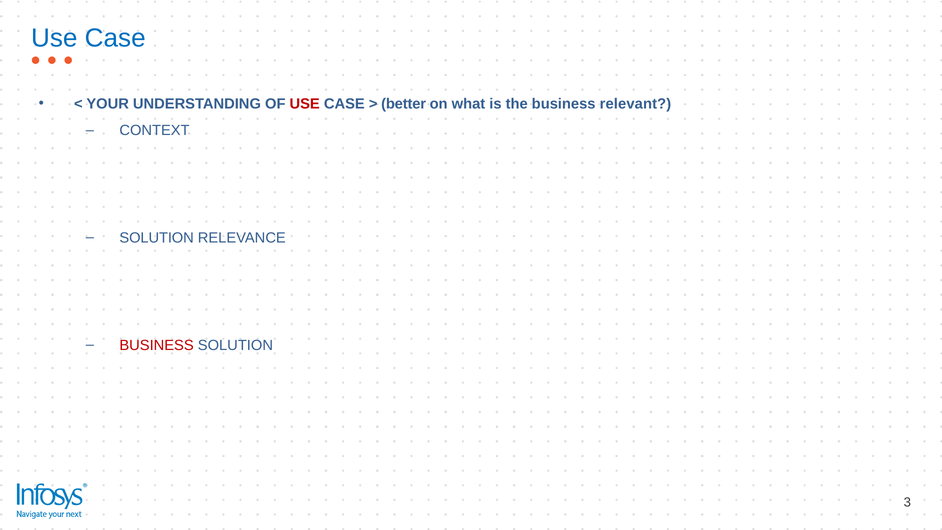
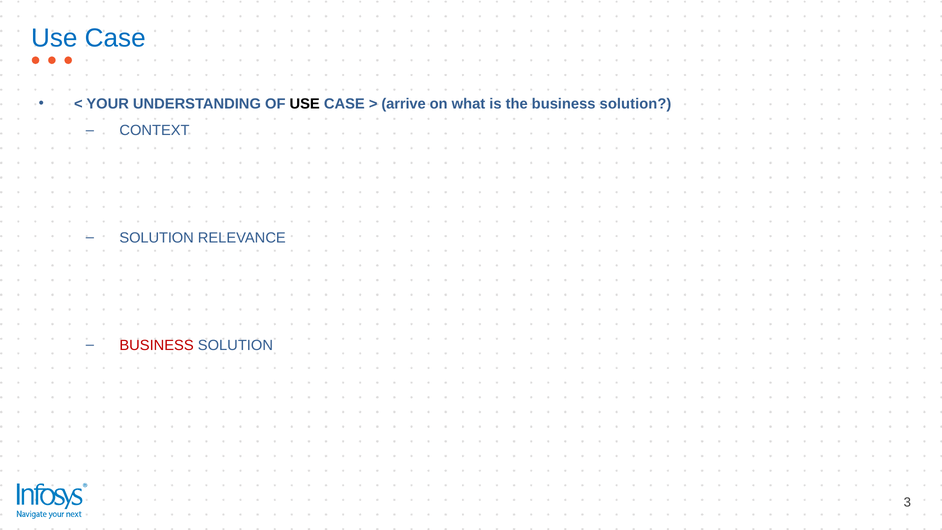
USE colour: red -> black (305, 104)
better: better -> arrive (404, 104)
the business relevant: relevant -> solution (635, 104)
